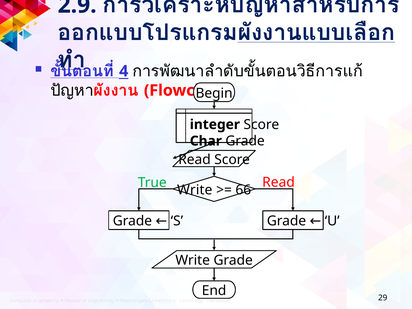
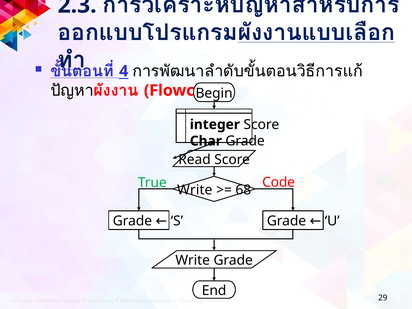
2.9: 2.9 -> 2.3 (77, 5)
True Read: Read -> Code (279, 182)
66: 66 -> 68 (243, 190)
